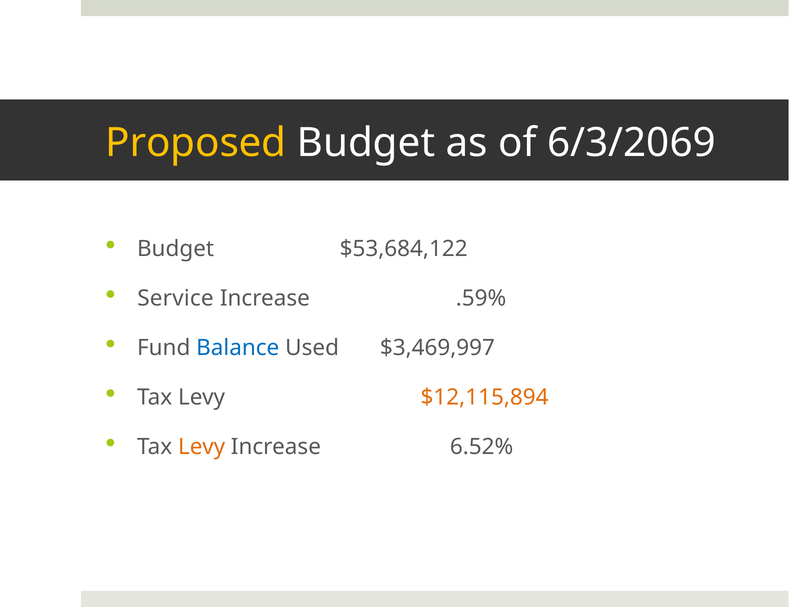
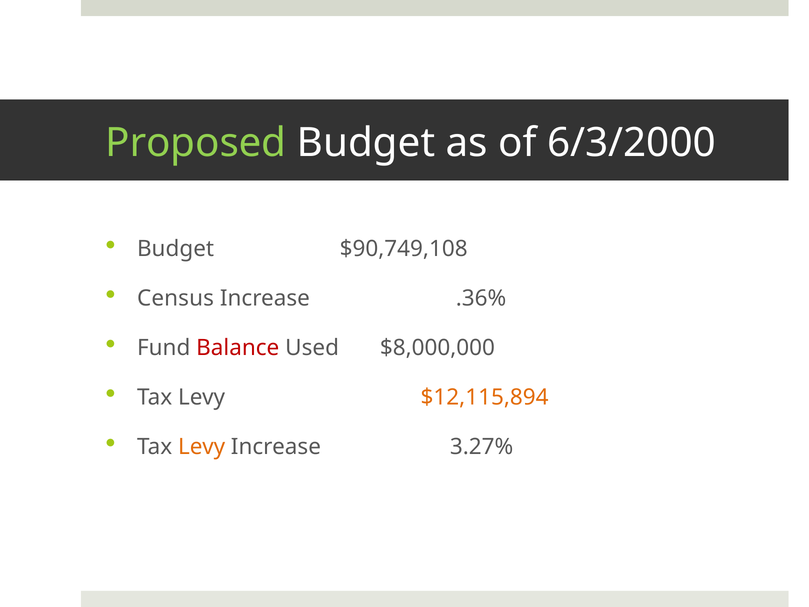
Proposed colour: yellow -> light green (196, 143)
6/3/2069: 6/3/2069 -> 6/3/2000 (631, 143)
$53,684,122: $53,684,122 -> $90,749,108 (404, 249)
Service: Service -> Census (175, 298)
.59%: .59% -> .36% (481, 298)
Balance colour: blue -> red (238, 348)
$3,469,997: $3,469,997 -> $8,000,000 (437, 348)
6.52%: 6.52% -> 3.27% (482, 447)
